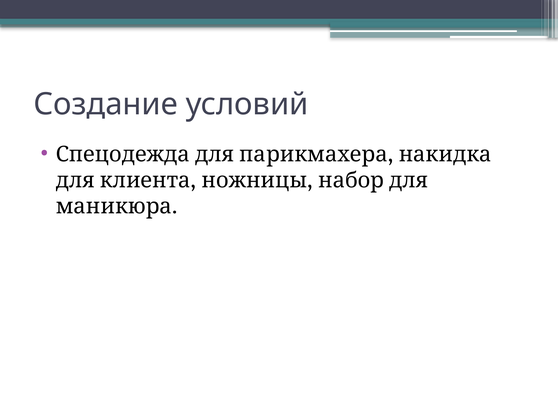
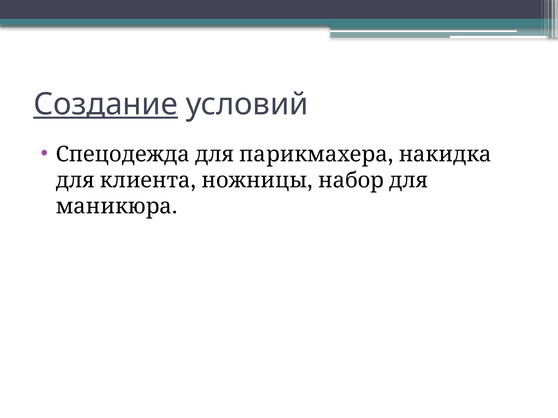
Создание underline: none -> present (106, 104)
